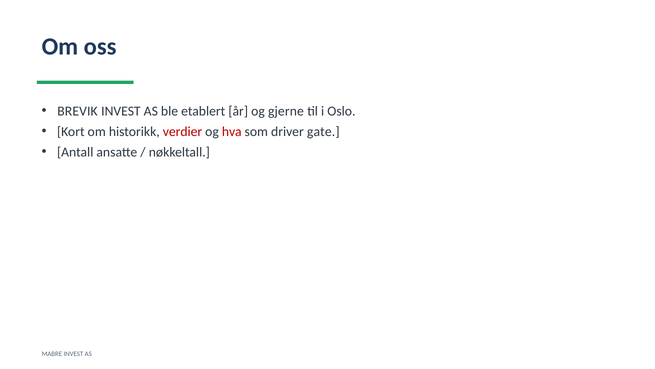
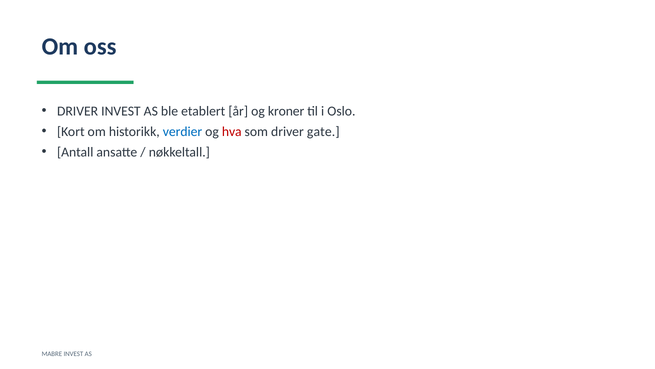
BREVIK: BREVIK -> DRIVER (78, 111)
gjerne: gjerne -> kroner (286, 111)
verdier colour: red -> blue (182, 131)
